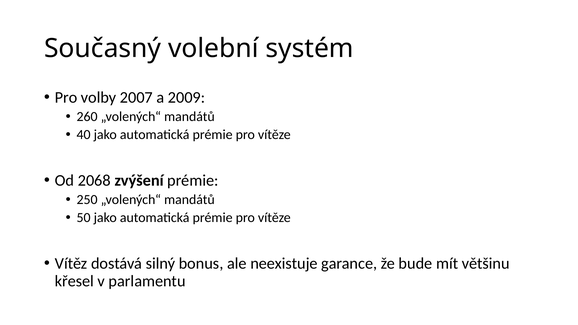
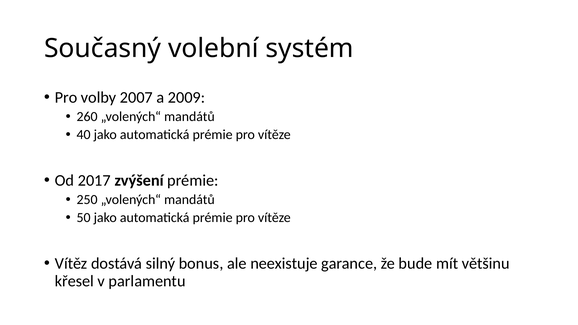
2068: 2068 -> 2017 (94, 181)
